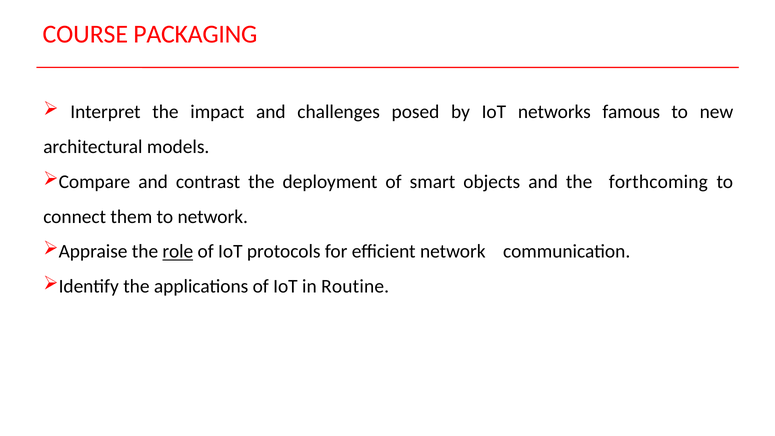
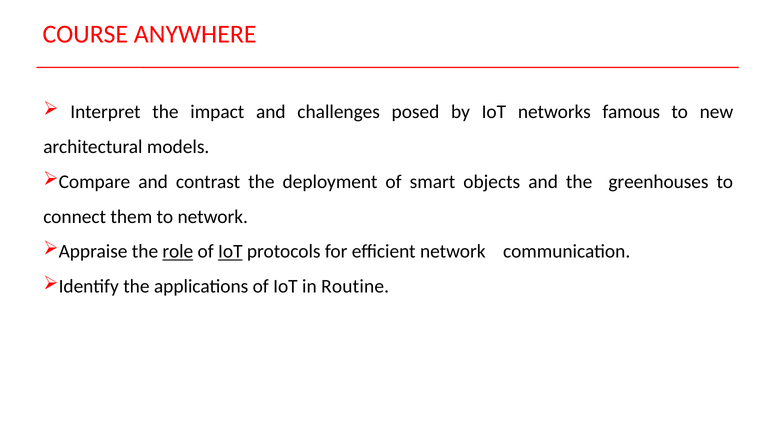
PACKAGING: PACKAGING -> ANYWHERE (195, 34)
forthcoming: forthcoming -> greenhouses (658, 182)
IoT underline: none -> present (230, 252)
